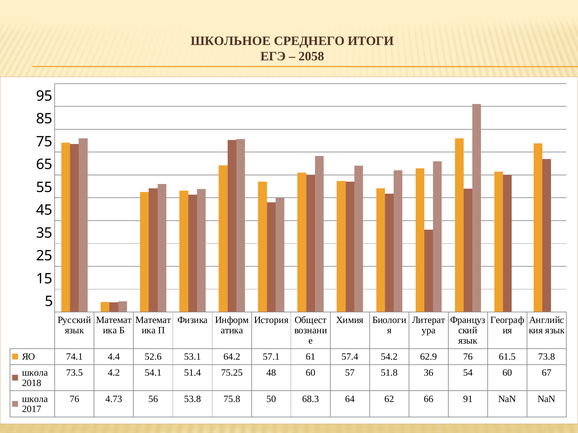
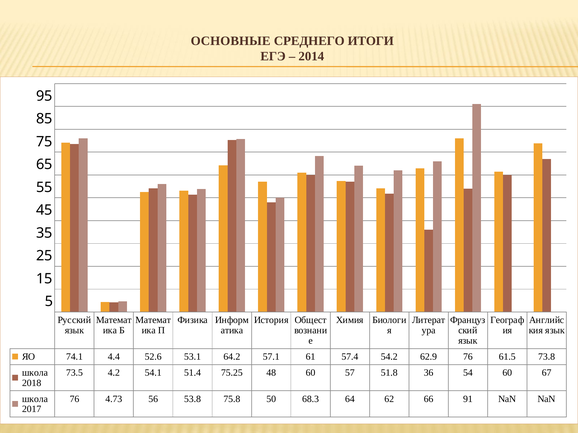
ШКОЛЬНОЕ: ШКОЛЬНОЕ -> ОСНОВНЫЕ (231, 41)
2058: 2058 -> 2014 (311, 56)
